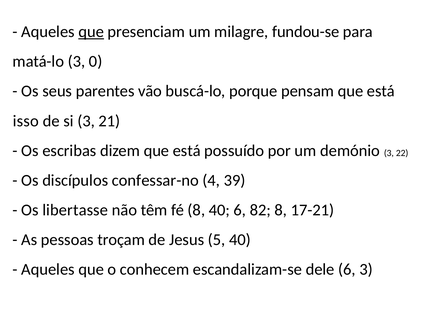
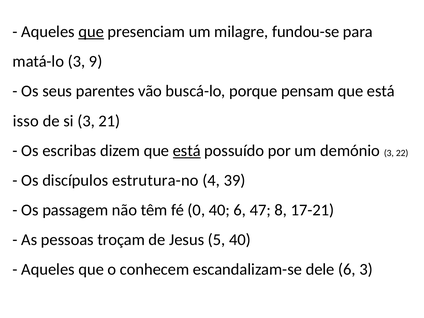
0: 0 -> 9 (96, 62)
está underline: none -> present (187, 151)
confessar-no: confessar-no -> estrutura-no (155, 180)
libertasse: libertasse -> passagem (75, 210)
fé 8: 8 -> 0 (196, 210)
82: 82 -> 47 (260, 210)
